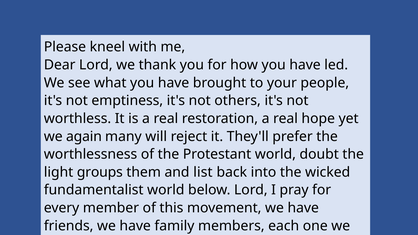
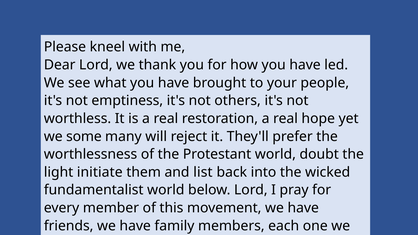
again: again -> some (84, 136)
groups: groups -> initiate (100, 172)
